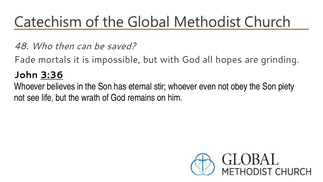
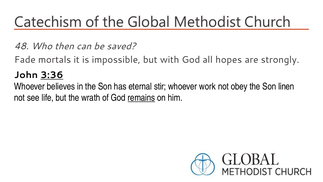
grinding: grinding -> strongly (280, 60)
even: even -> work (207, 86)
piety: piety -> linen (286, 86)
remains underline: none -> present (141, 98)
